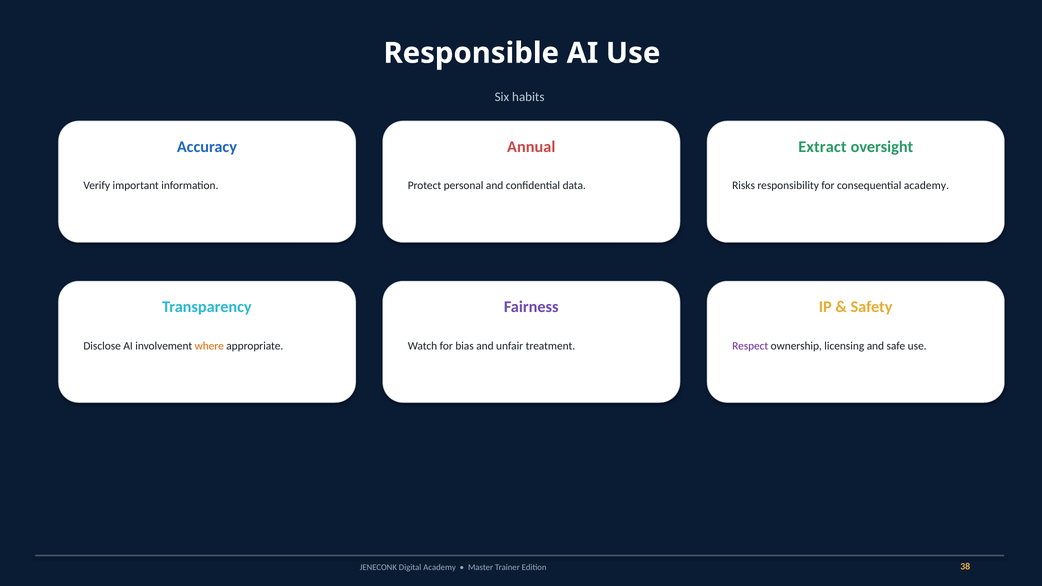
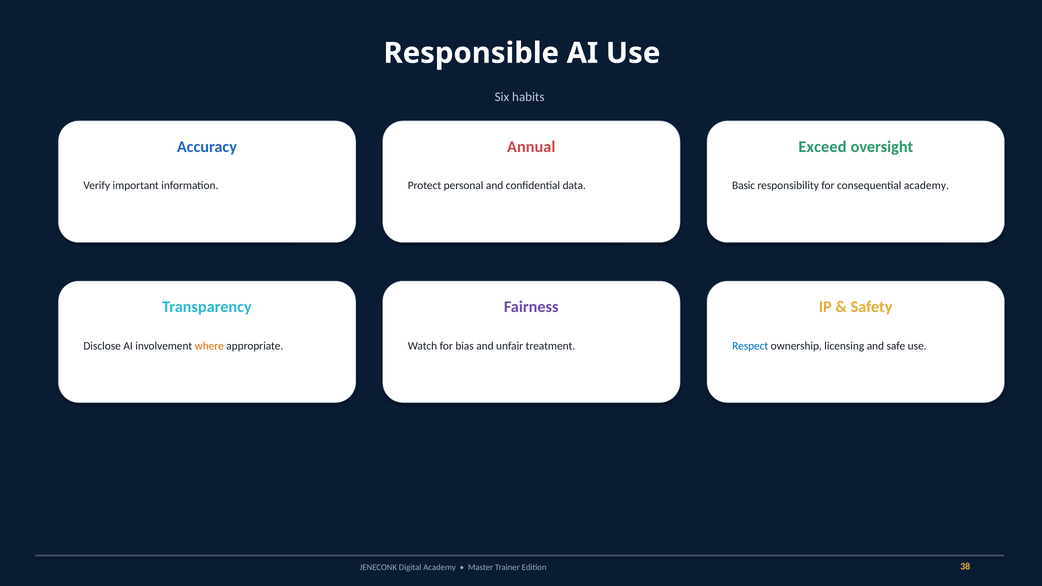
Extract: Extract -> Exceed (822, 147)
Risks: Risks -> Basic (744, 186)
Respect colour: purple -> blue (750, 346)
